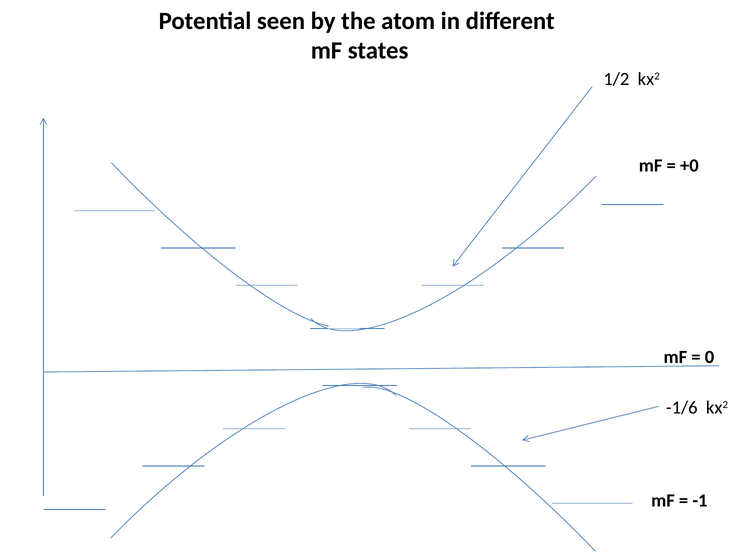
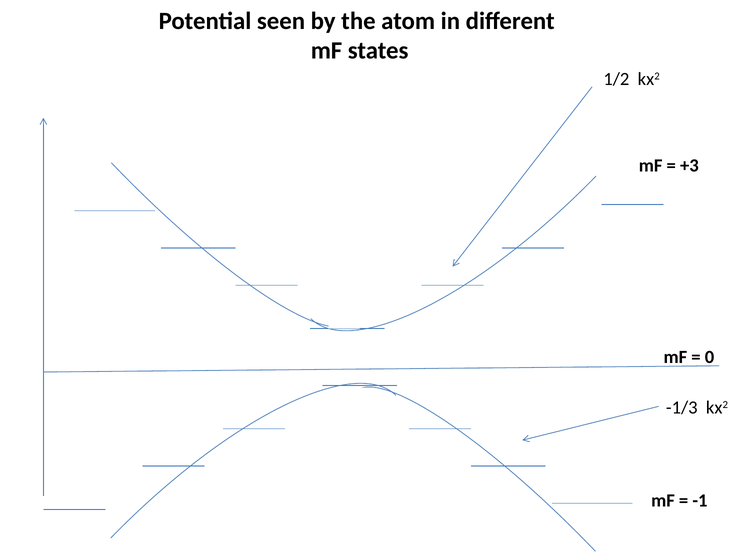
+0: +0 -> +3 (689, 166)
-1/6: -1/6 -> -1/3 (682, 408)
